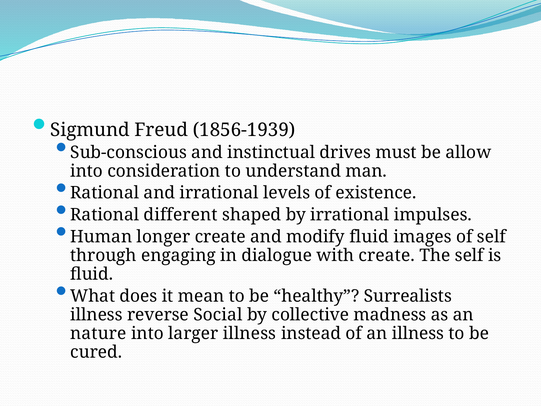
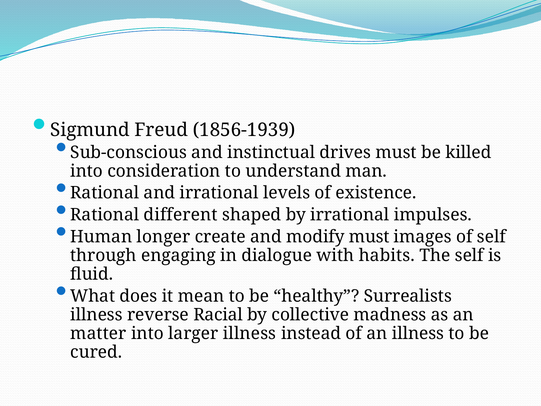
allow: allow -> killed (468, 152)
modify fluid: fluid -> must (369, 237)
with create: create -> habits (387, 255)
Social: Social -> Racial (218, 314)
nature: nature -> matter (98, 333)
